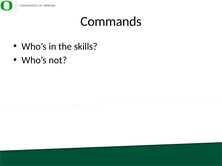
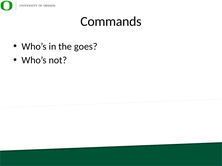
skills: skills -> goes (86, 47)
